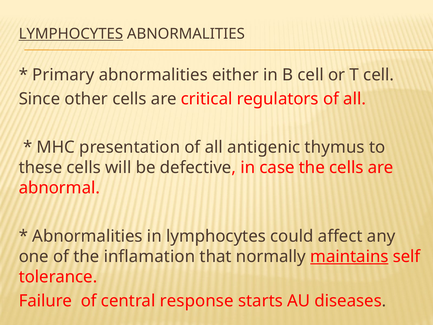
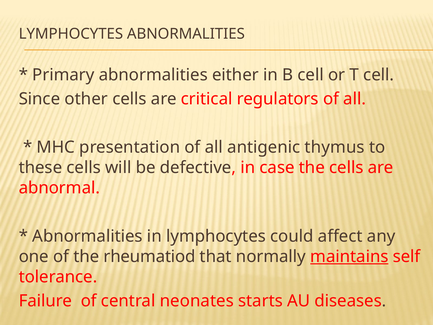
LYMPHOCYTES underline: present -> none (71, 34)
inflamation: inflamation -> rheumatiod (150, 256)
response: response -> neonates (197, 301)
